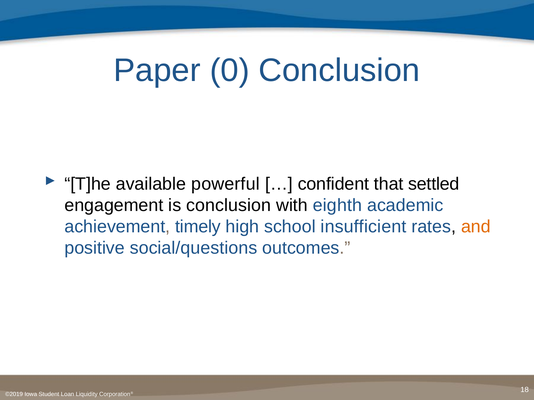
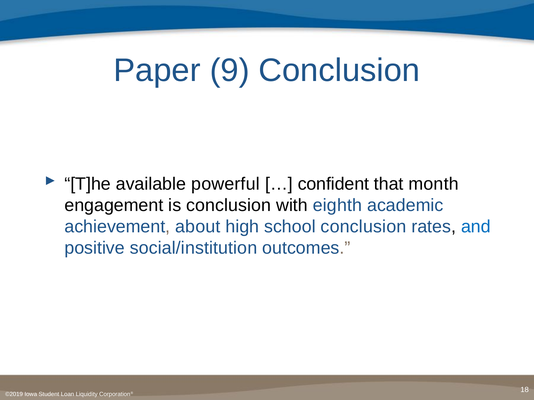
0: 0 -> 9 (230, 71)
settled: settled -> month (434, 184)
timely: timely -> about (198, 227)
school insufficient: insufficient -> conclusion (363, 227)
and colour: orange -> blue (476, 227)
social/questions: social/questions -> social/institution (193, 248)
